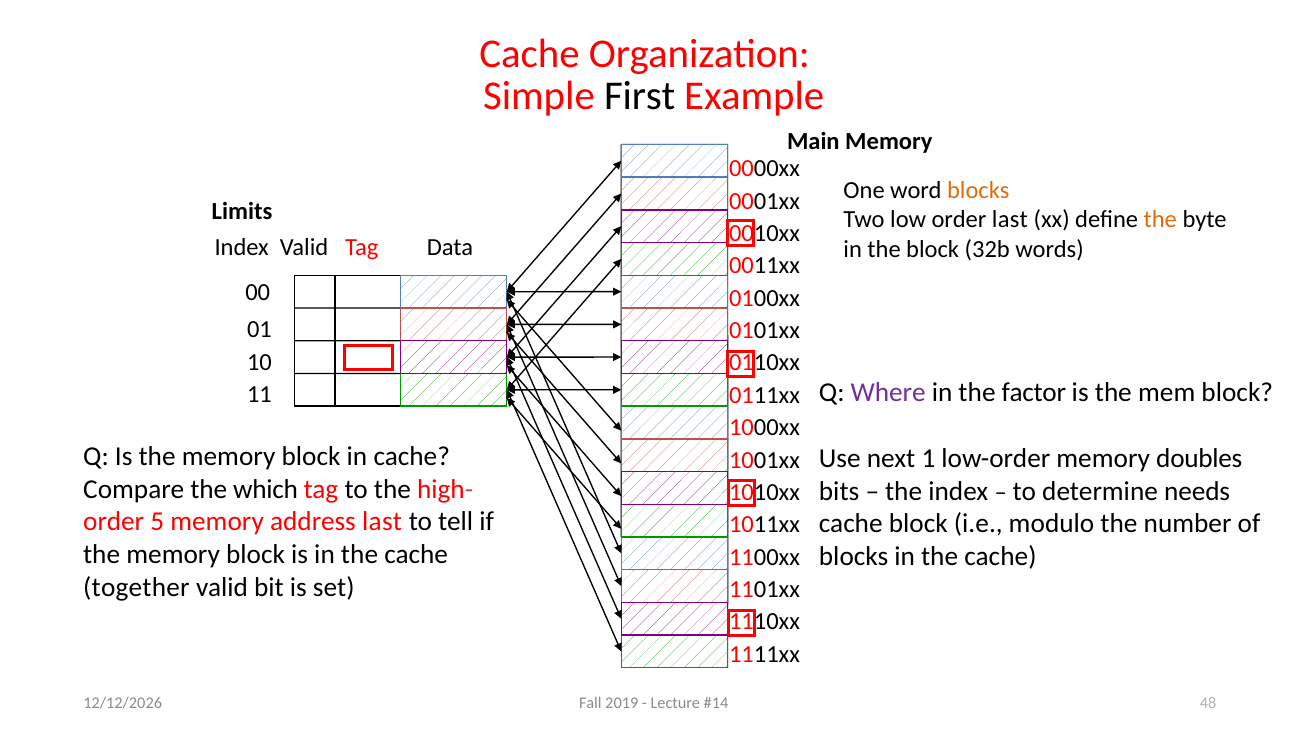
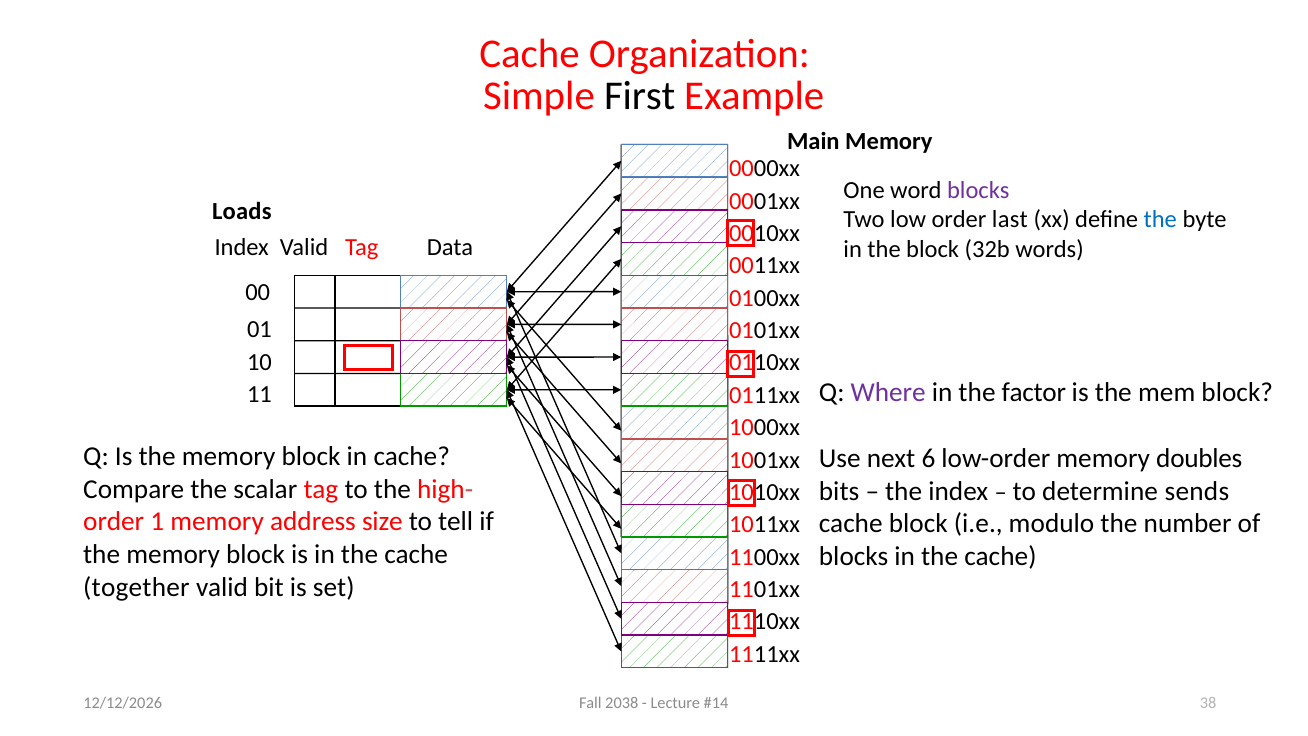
blocks colour: orange -> purple (978, 190)
Limits: Limits -> Loads (242, 211)
the colour: orange -> blue (1160, 220)
1: 1 -> 6 (928, 458)
which: which -> scalar (265, 489)
needs: needs -> sends (1197, 491)
5: 5 -> 1 (157, 522)
address last: last -> size (382, 522)
2019: 2019 -> 2038 (622, 703)
48: 48 -> 38 (1208, 702)
